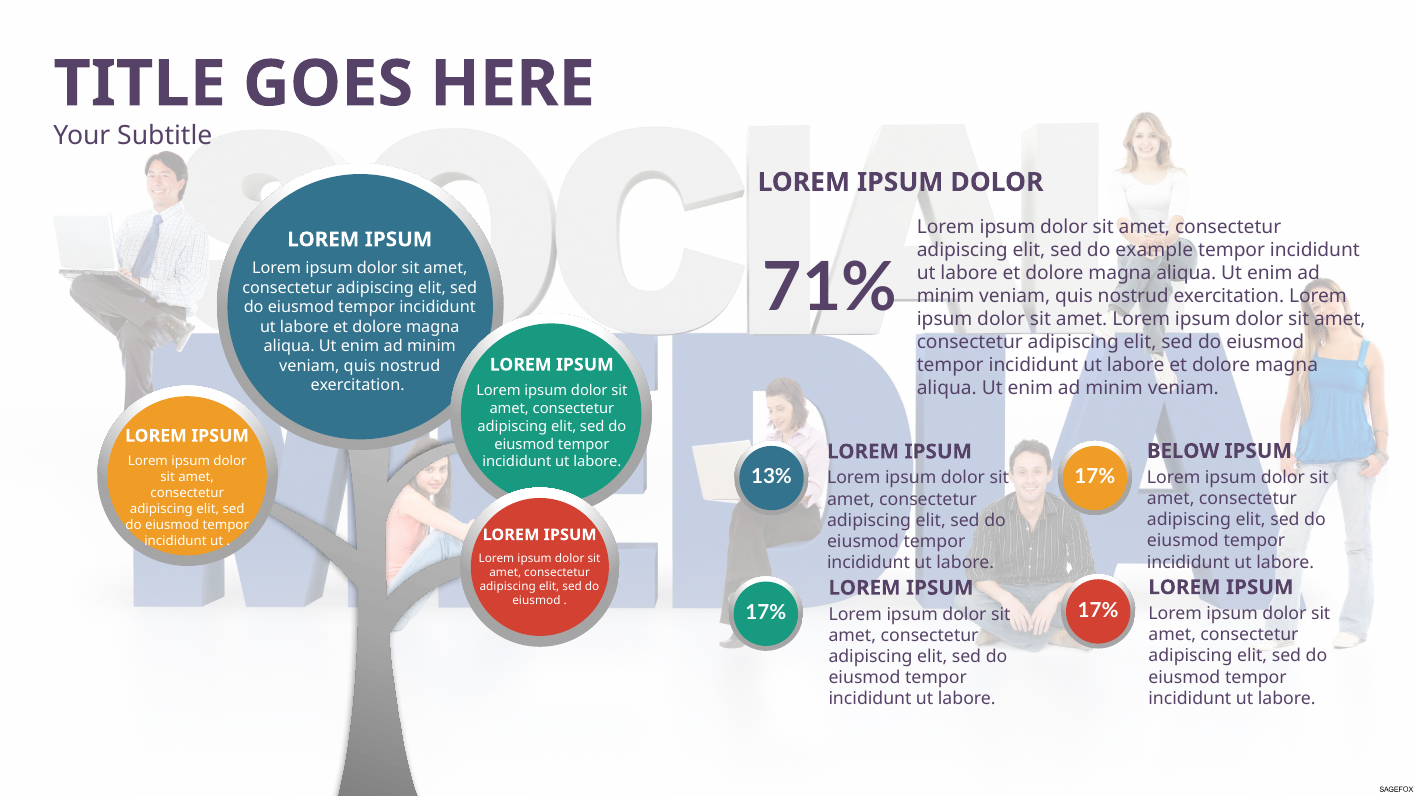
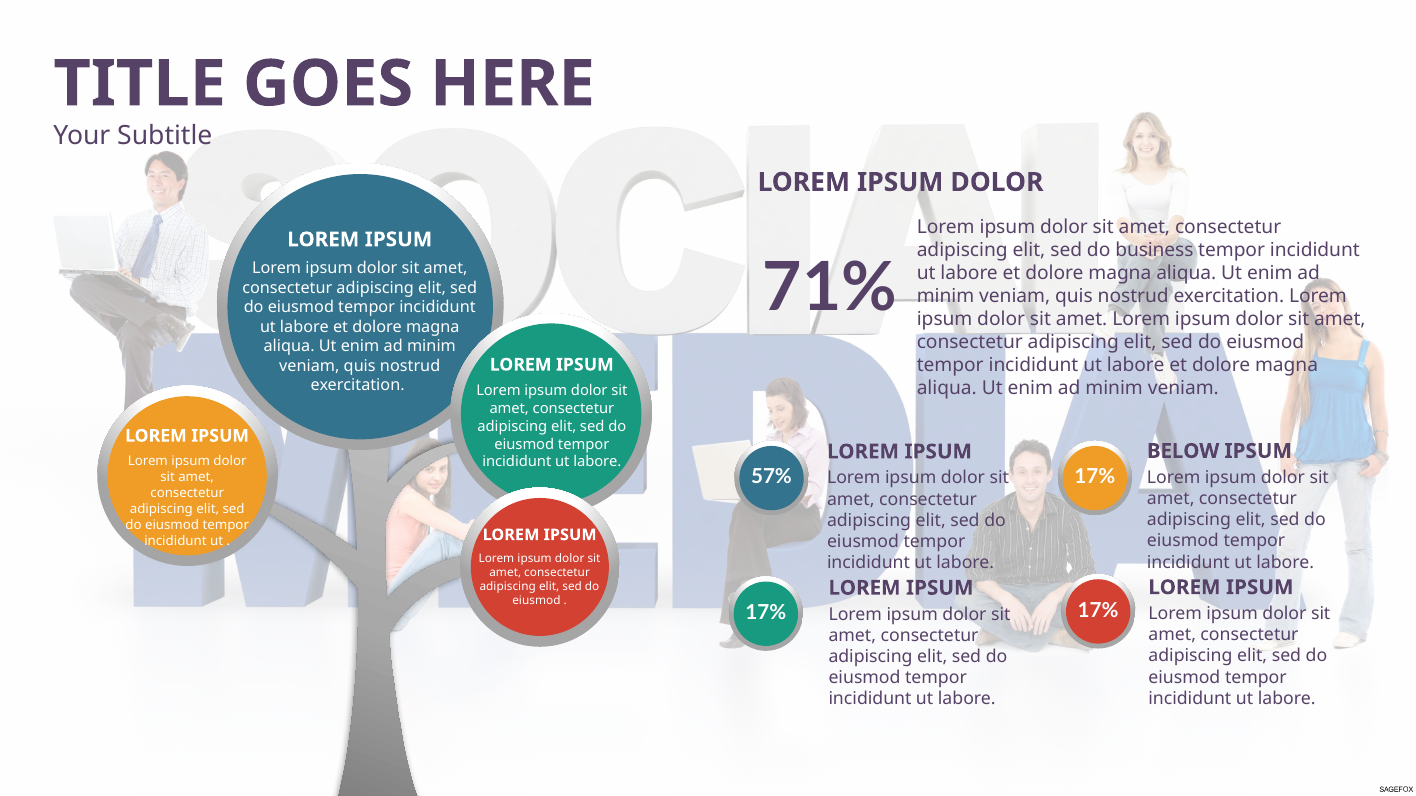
example: example -> business (1154, 250)
13%: 13% -> 57% (771, 477)
